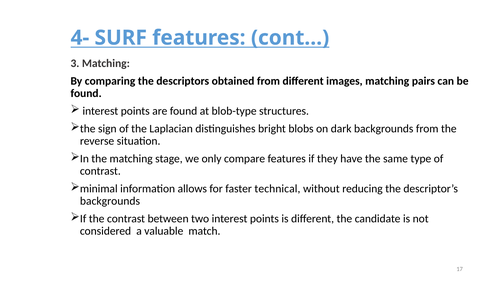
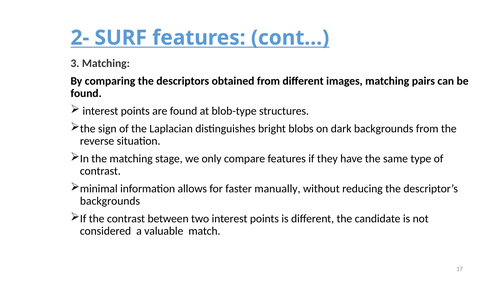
4-: 4- -> 2- (80, 38)
technical: technical -> manually (277, 189)
